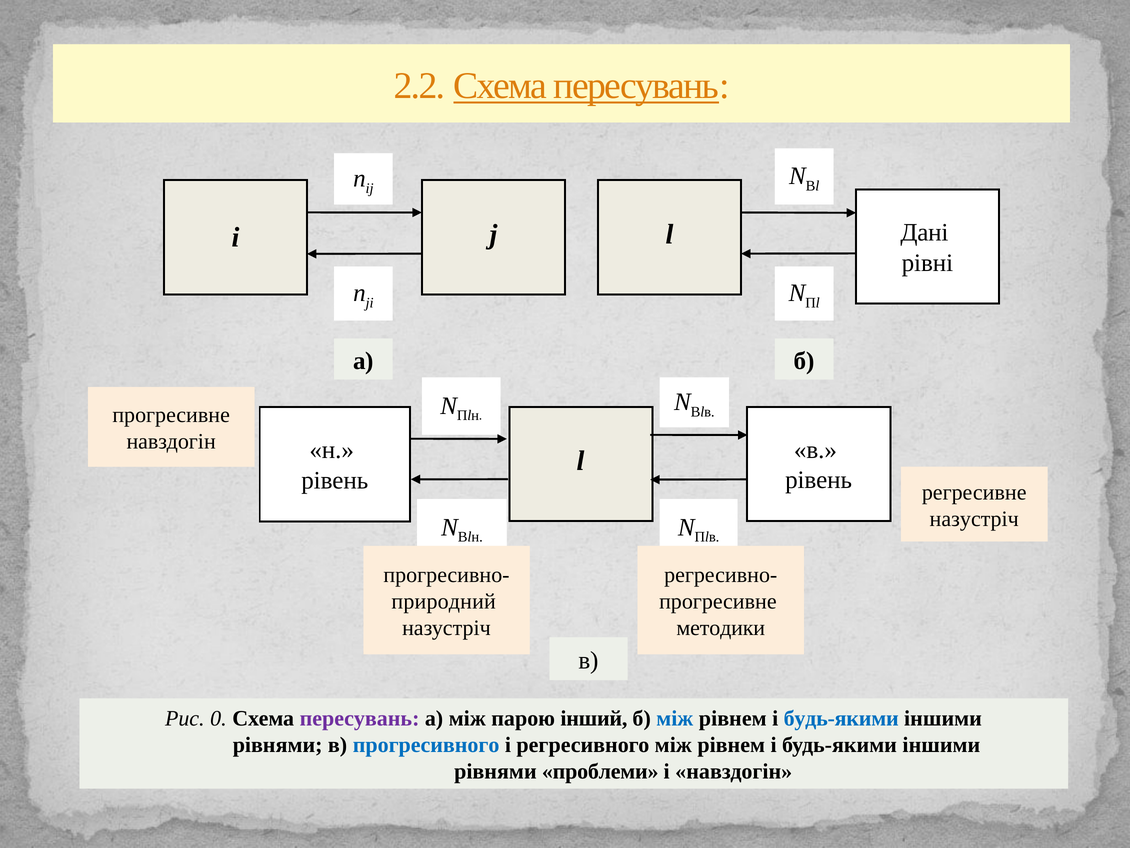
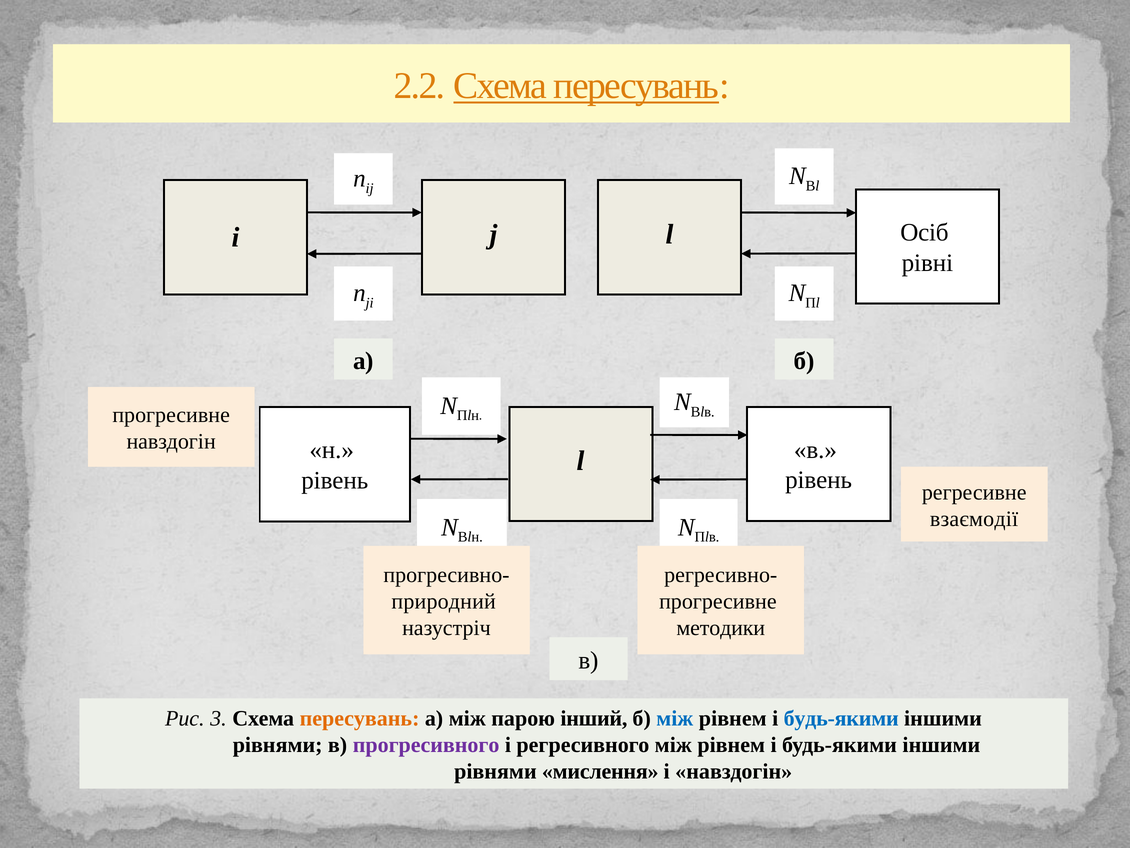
Дані: Дані -> Осіб (924, 232)
назустріч: назустріч -> взаємодії (974, 519)
0: 0 -> 3 (218, 718)
пересувань colour: purple -> orange (360, 718)
прогресивного colour: blue -> purple (426, 745)
проблеми: проблеми -> мислення (600, 771)
